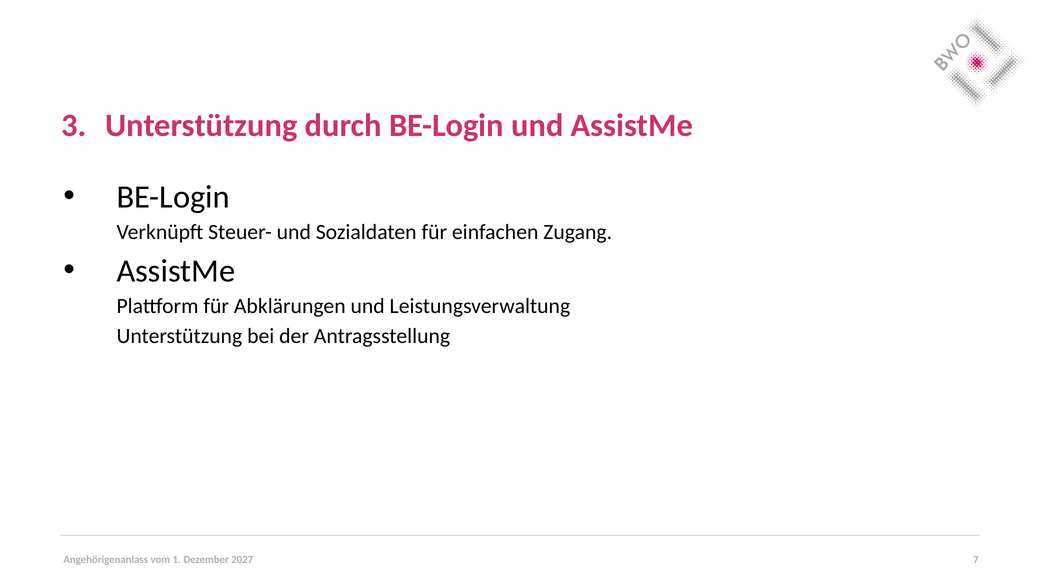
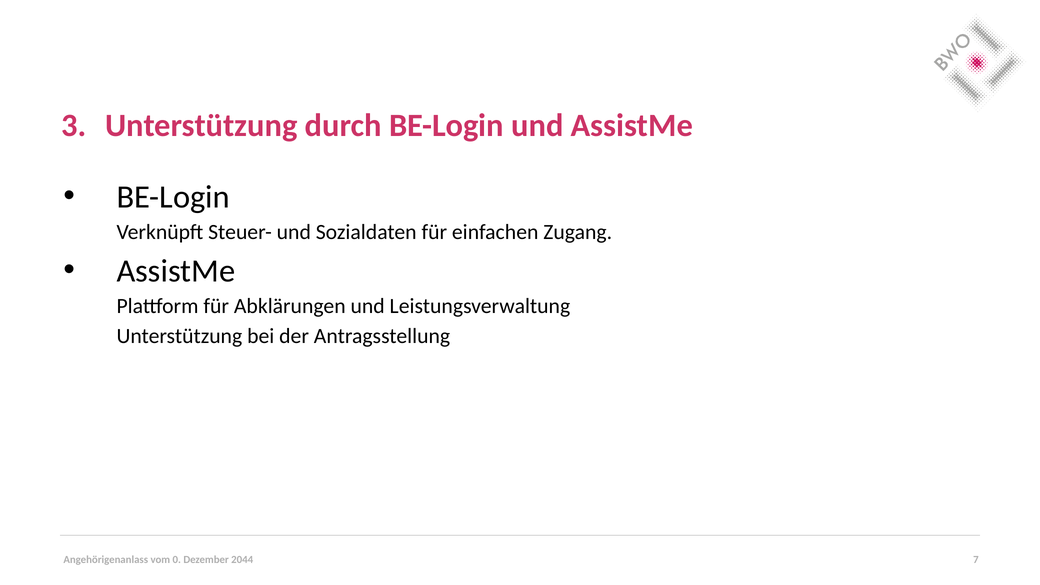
1: 1 -> 0 (177, 560)
2027: 2027 -> 2044 (242, 560)
